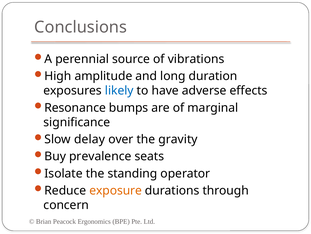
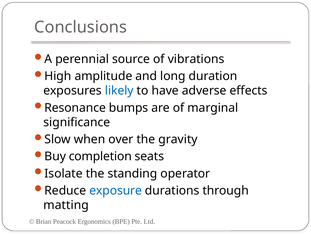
delay: delay -> when (90, 139)
prevalence: prevalence -> completion (100, 156)
exposure colour: orange -> blue (116, 190)
concern: concern -> matting (66, 205)
